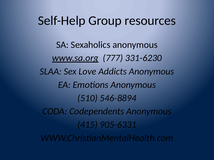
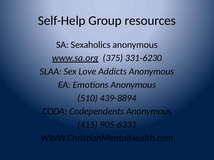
777: 777 -> 375 (113, 58)
546-8894: 546-8894 -> 439-8894 (118, 98)
